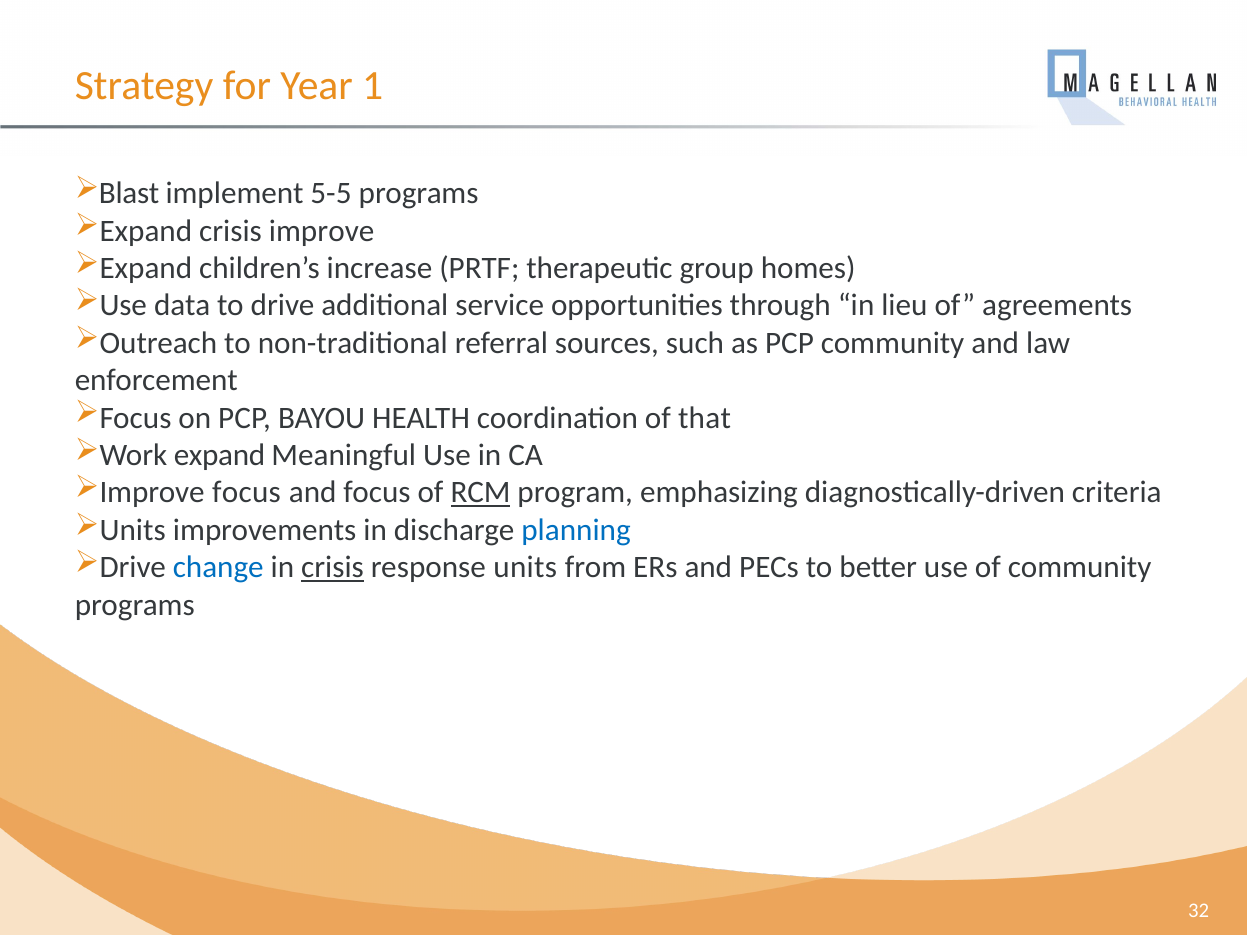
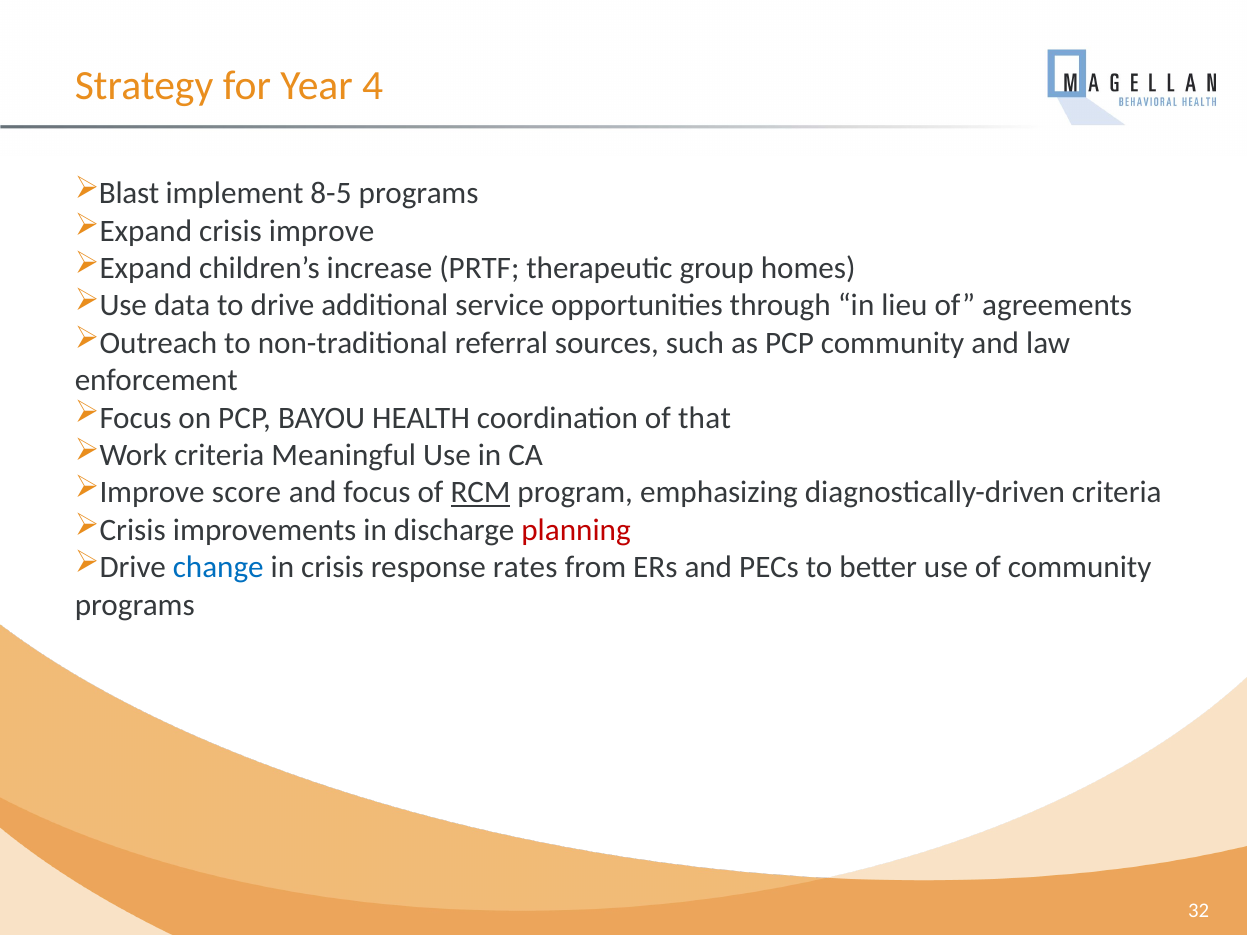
1: 1 -> 4 (373, 85)
5-5: 5-5 -> 8-5 (331, 193)
Work expand: expand -> criteria (219, 455)
Improve focus: focus -> score (246, 493)
Units: Units -> Crisis (133, 530)
planning colour: blue -> red (576, 530)
crisis underline: present -> none (333, 568)
response units: units -> rates (525, 568)
